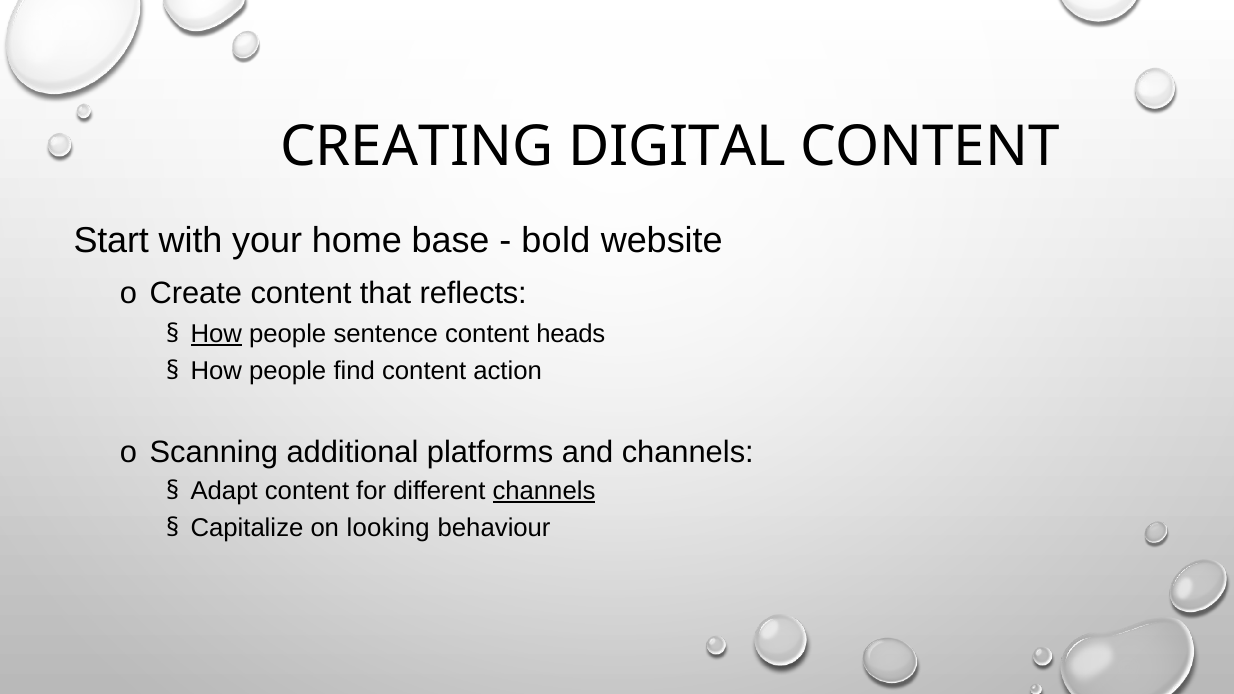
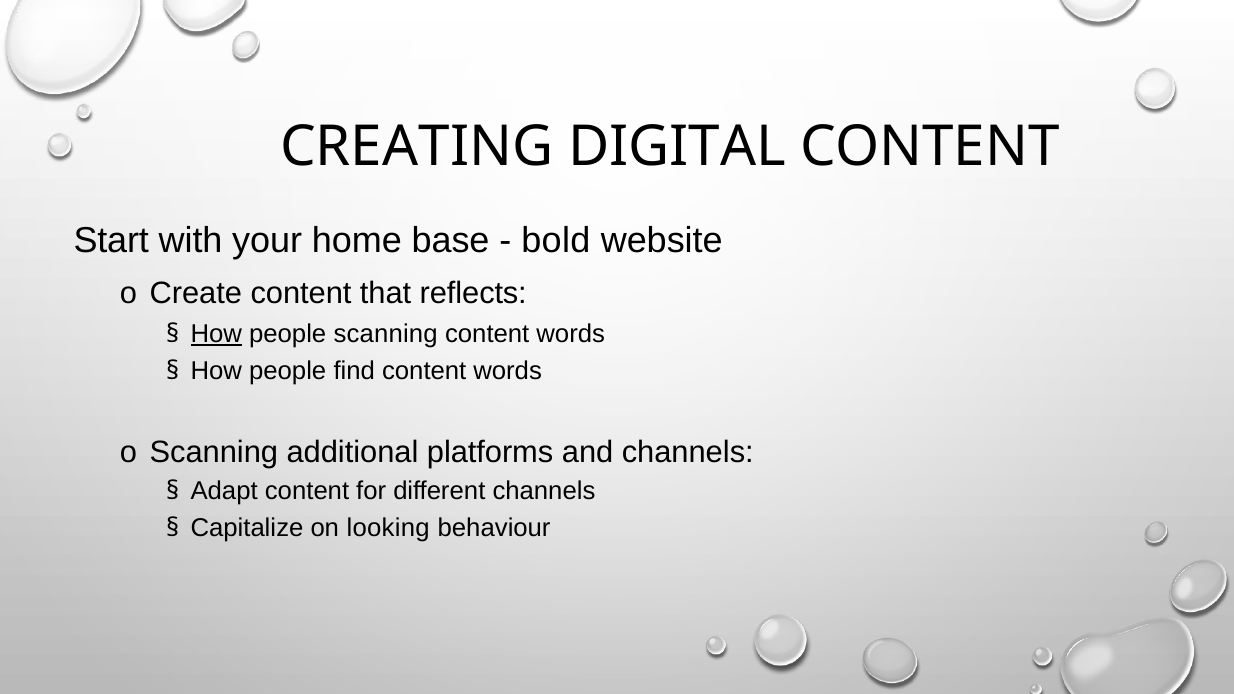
people sentence: sentence -> scanning (386, 334)
heads: heads -> words (571, 334)
find content action: action -> words (508, 371)
channels underline: present -> none (544, 491)
